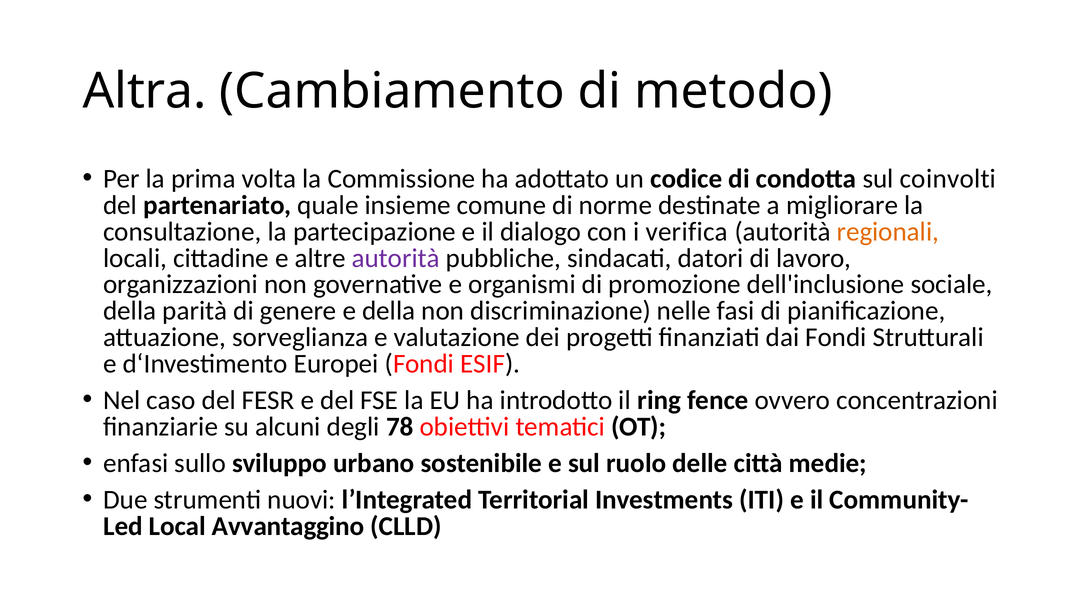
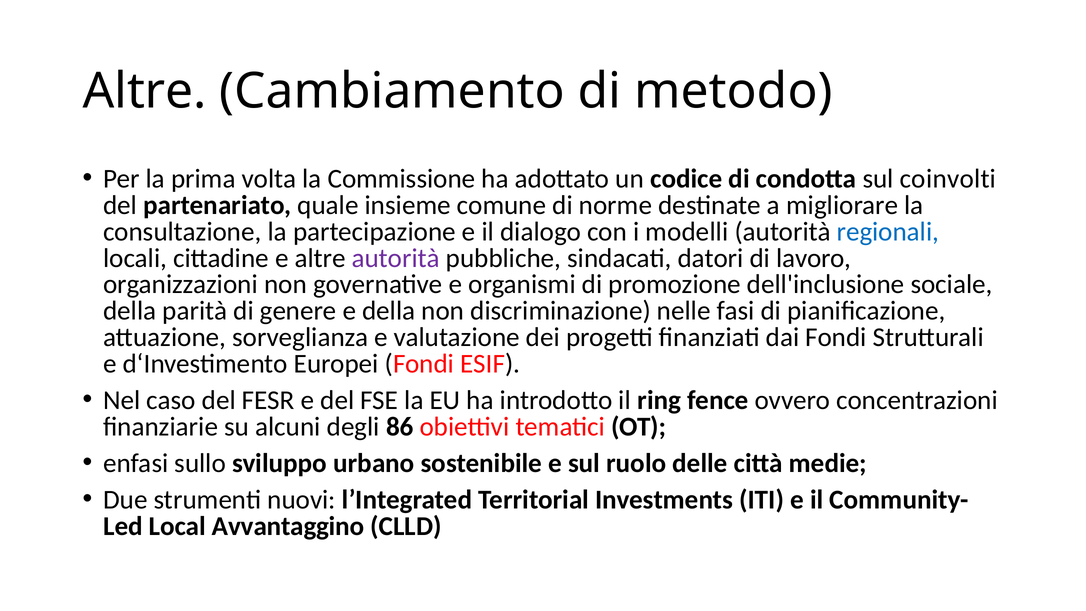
Altra: Altra -> Altre (145, 91)
verifica: verifica -> modelli (687, 232)
regionali colour: orange -> blue (888, 232)
78: 78 -> 86 (400, 427)
